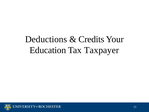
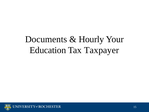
Deductions: Deductions -> Documents (46, 39)
Credits: Credits -> Hourly (91, 39)
